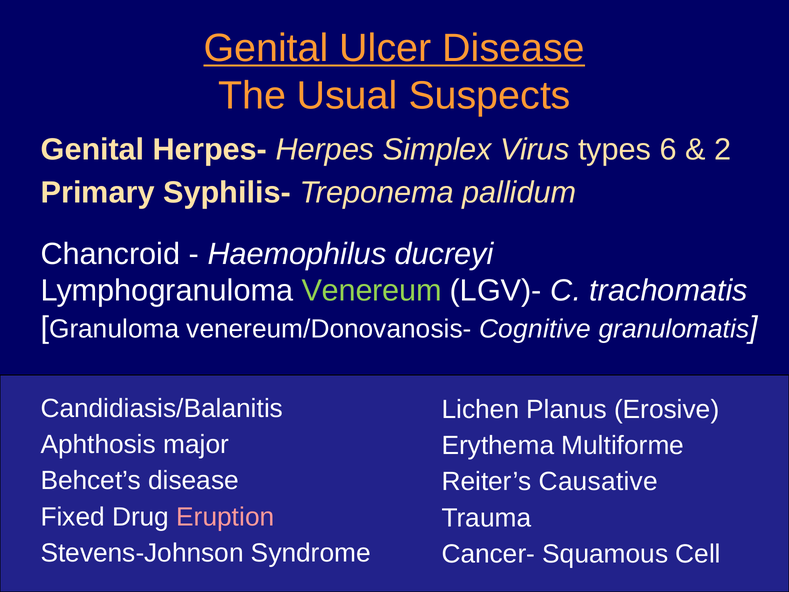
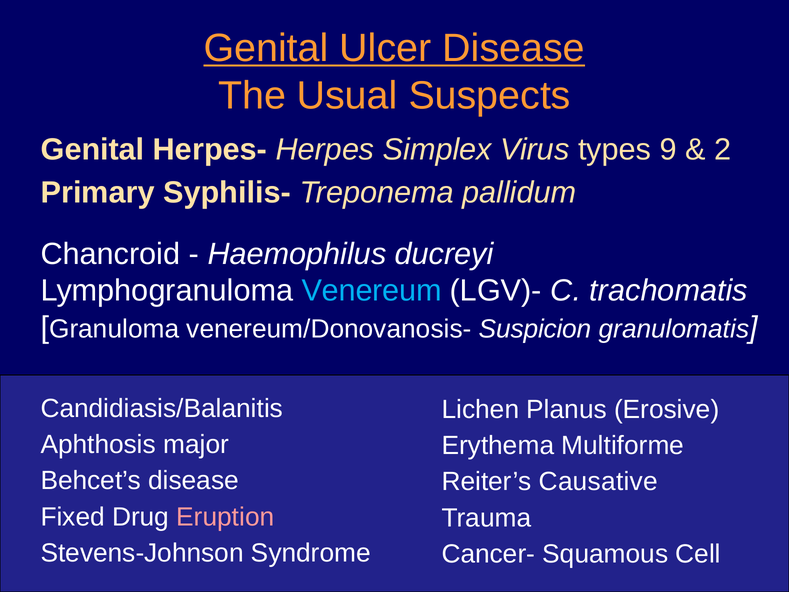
6: 6 -> 9 (668, 149)
Venereum colour: light green -> light blue (372, 291)
Cognitive: Cognitive -> Suspicion (535, 329)
